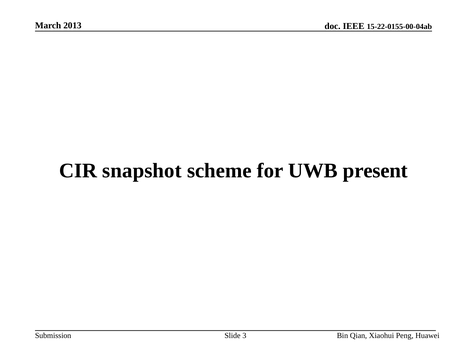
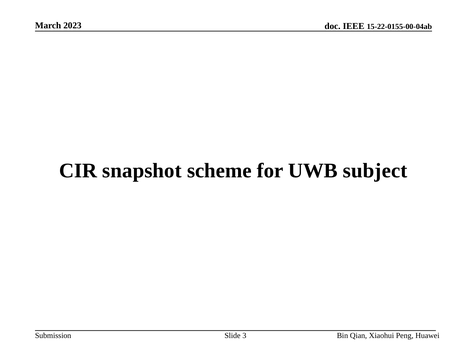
2013: 2013 -> 2023 (72, 25)
present: present -> subject (375, 171)
